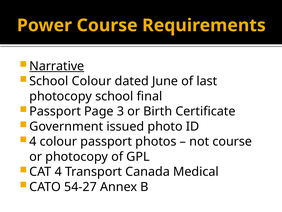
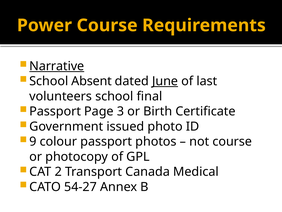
School Colour: Colour -> Absent (92, 81)
June underline: none -> present (165, 81)
photocopy: photocopy -> volunteers (61, 96)
4: 4 -> 9 (33, 141)
CAT 4: 4 -> 2 (58, 171)
